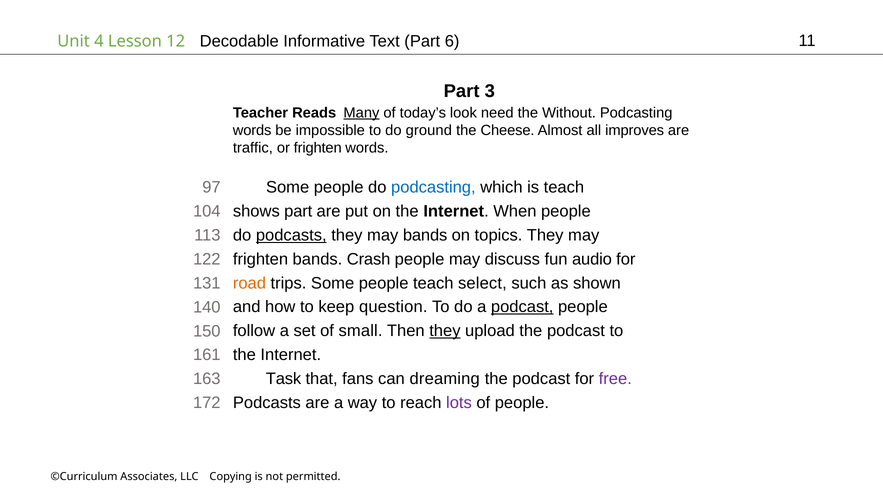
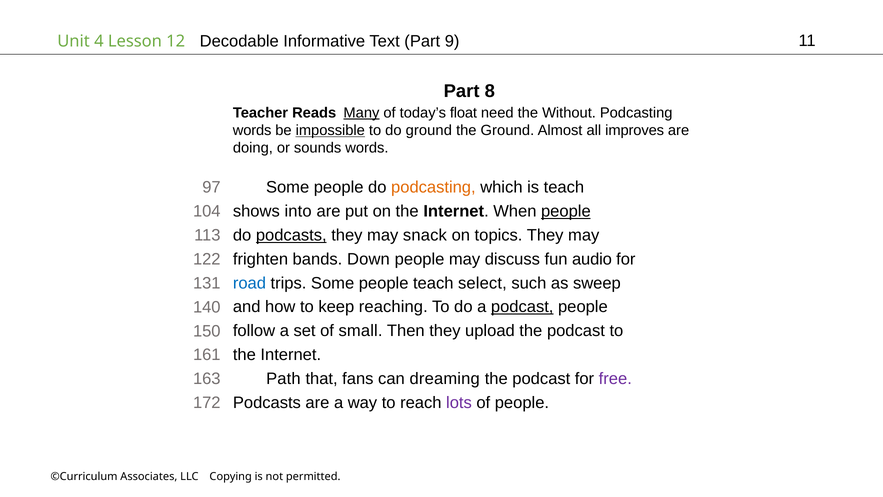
6: 6 -> 9 (452, 41)
3: 3 -> 8 (490, 91)
look: look -> float (463, 113)
impossible underline: none -> present (330, 130)
the Cheese: Cheese -> Ground (507, 130)
traffic: traffic -> doing (253, 148)
or frighten: frighten -> sounds (318, 148)
podcasting colour: blue -> orange (433, 187)
shows part: part -> into (298, 211)
people underline: none -> present (566, 211)
may bands: bands -> snack (425, 235)
Crash: Crash -> Down (368, 259)
road colour: orange -> blue (249, 283)
shown: shown -> sweep (597, 283)
question: question -> reaching (393, 307)
they underline: present -> none (445, 331)
Task: Task -> Path (283, 379)
